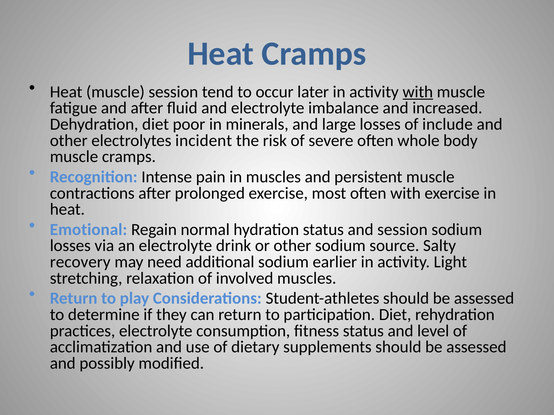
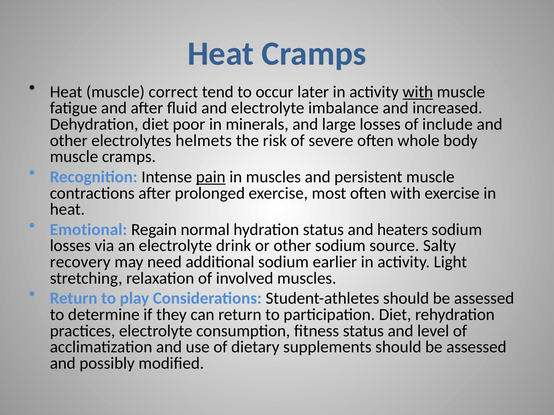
muscle session: session -> correct (173, 92)
incident: incident -> helmets (204, 141)
pain underline: none -> present (211, 177)
and session: session -> heaters (403, 230)
